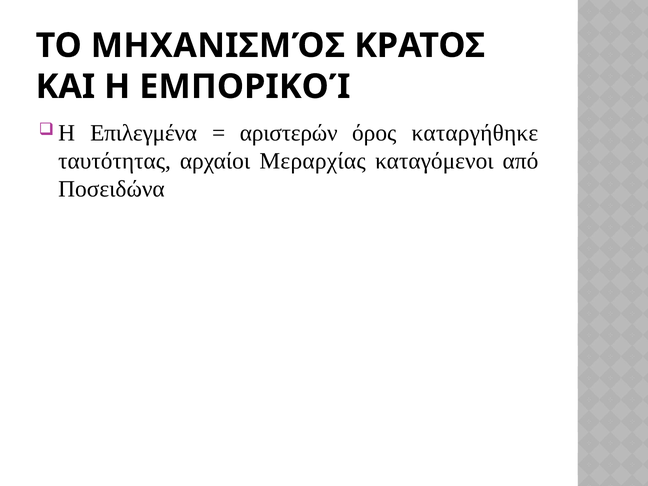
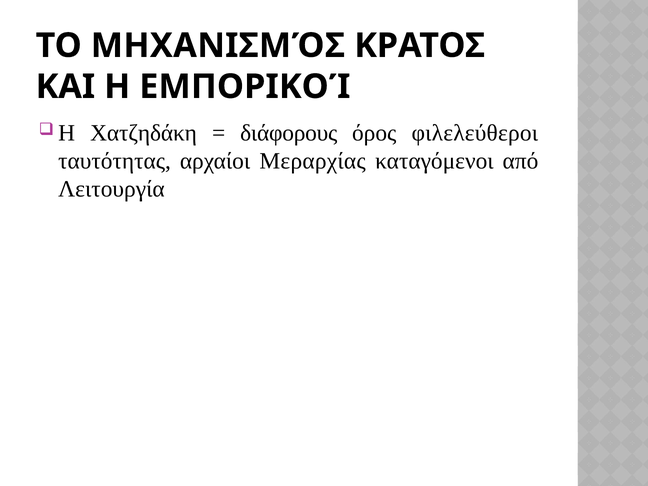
Επιλεγμένα: Επιλεγμένα -> Χατζηδάκη (144, 133)
αριστερών: αριστερών -> διάφορους (289, 133)
καταργήθηκε: καταργήθηκε -> φιλελεύθεροι (475, 133)
Ποσειδώνα: Ποσειδώνα -> Λειτουργία (111, 189)
